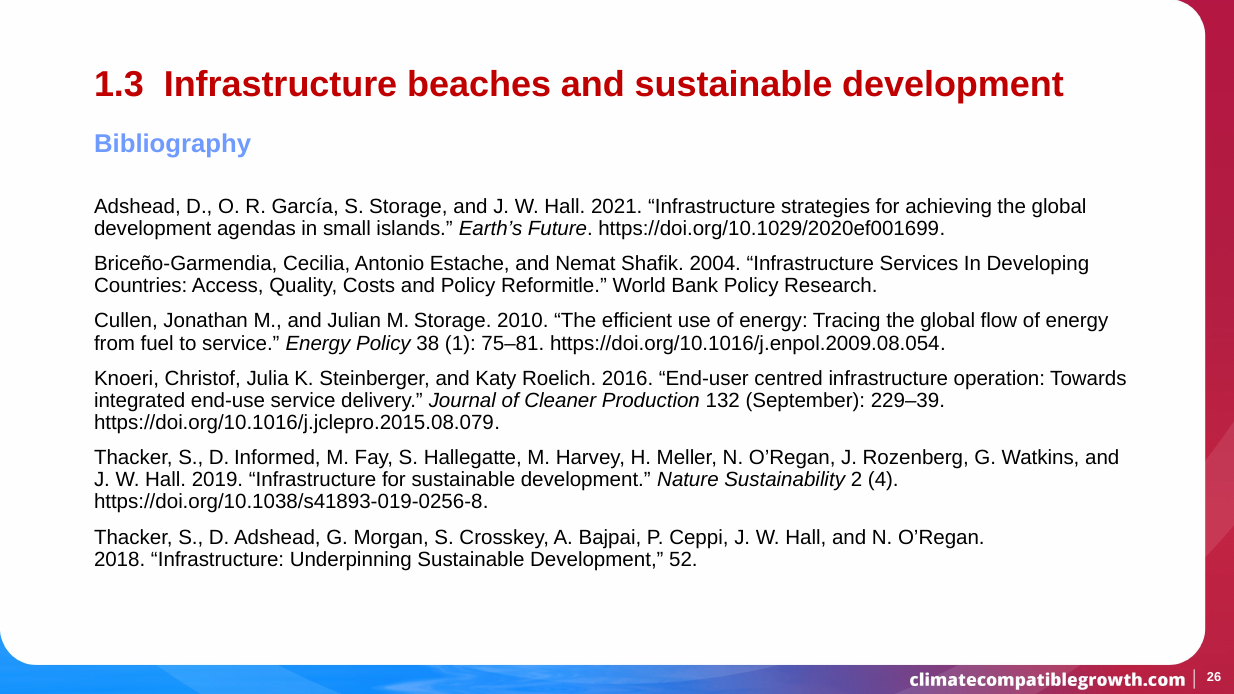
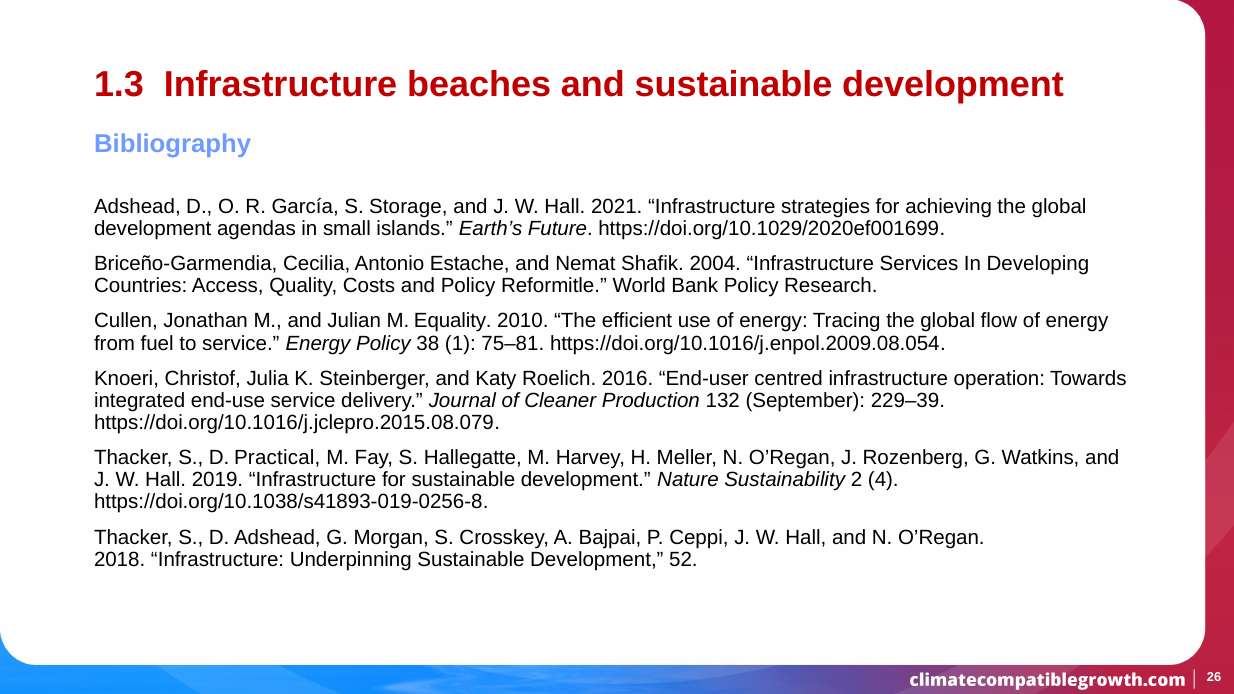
M Storage: Storage -> Equality (453, 321)
Informed: Informed -> Practical (277, 458)
